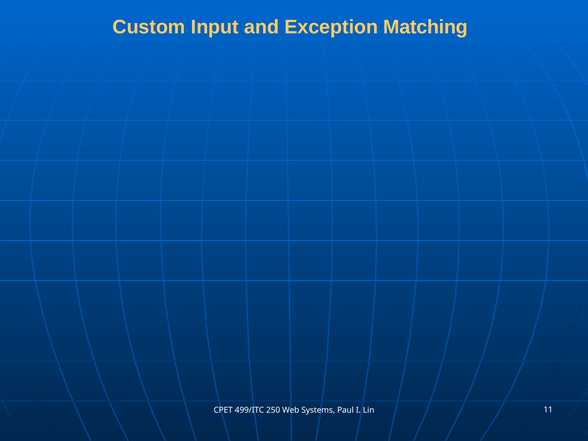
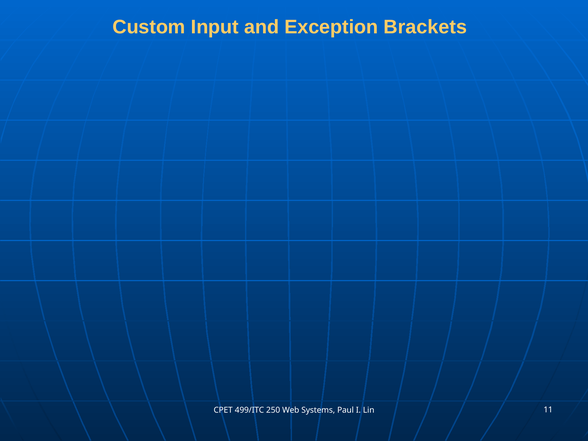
Matching: Matching -> Brackets (425, 27)
